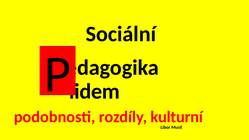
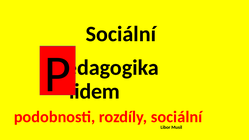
rozdíly kulturní: kulturní -> sociální (177, 117)
